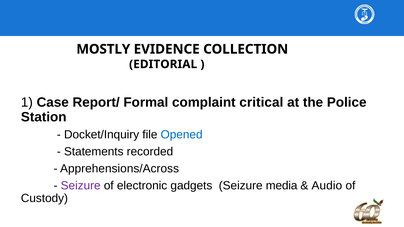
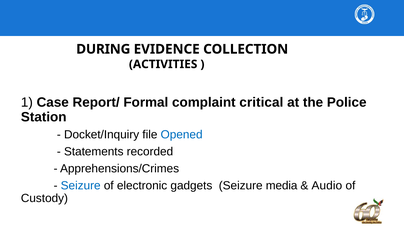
MOSTLY: MOSTLY -> DURING (103, 49)
EDITORIAL: EDITORIAL -> ACTIVITIES (163, 64)
Apprehensions/Across: Apprehensions/Across -> Apprehensions/Crimes (120, 169)
Seizure colour: purple -> blue (81, 186)
